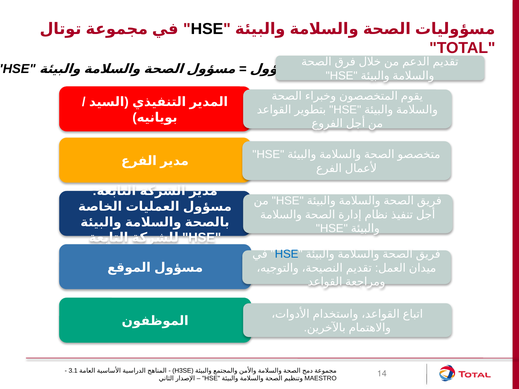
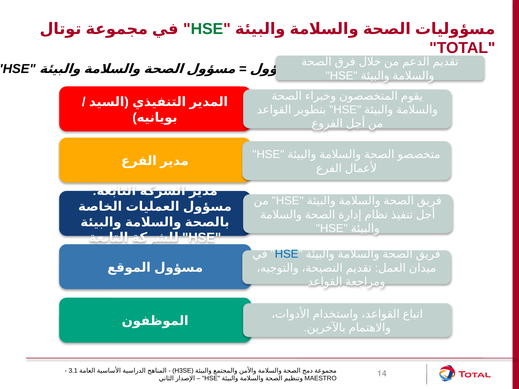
HSE colour: black -> green (207, 29)
